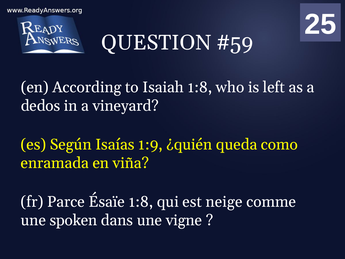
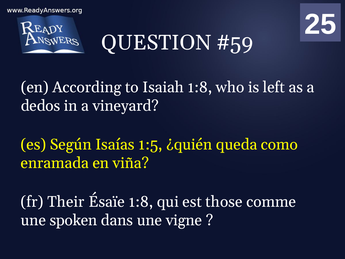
1:9: 1:9 -> 1:5 (150, 144)
Parce: Parce -> Their (66, 202)
neige: neige -> those (224, 202)
